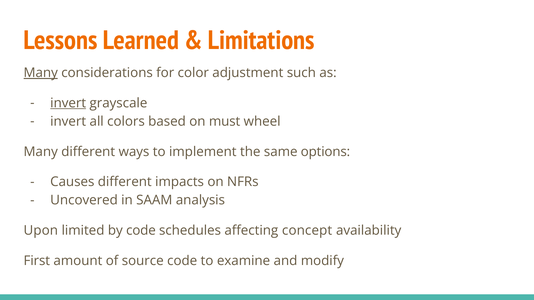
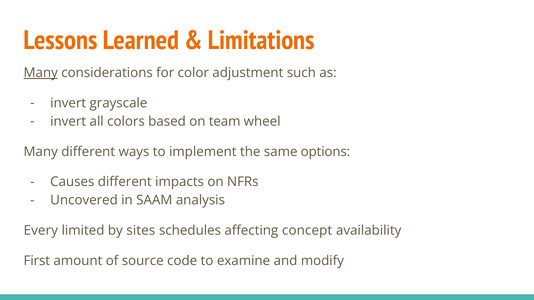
invert underline: present -> none (68, 103)
must: must -> team (225, 122)
Upon: Upon -> Every (41, 231)
by code: code -> sites (141, 231)
